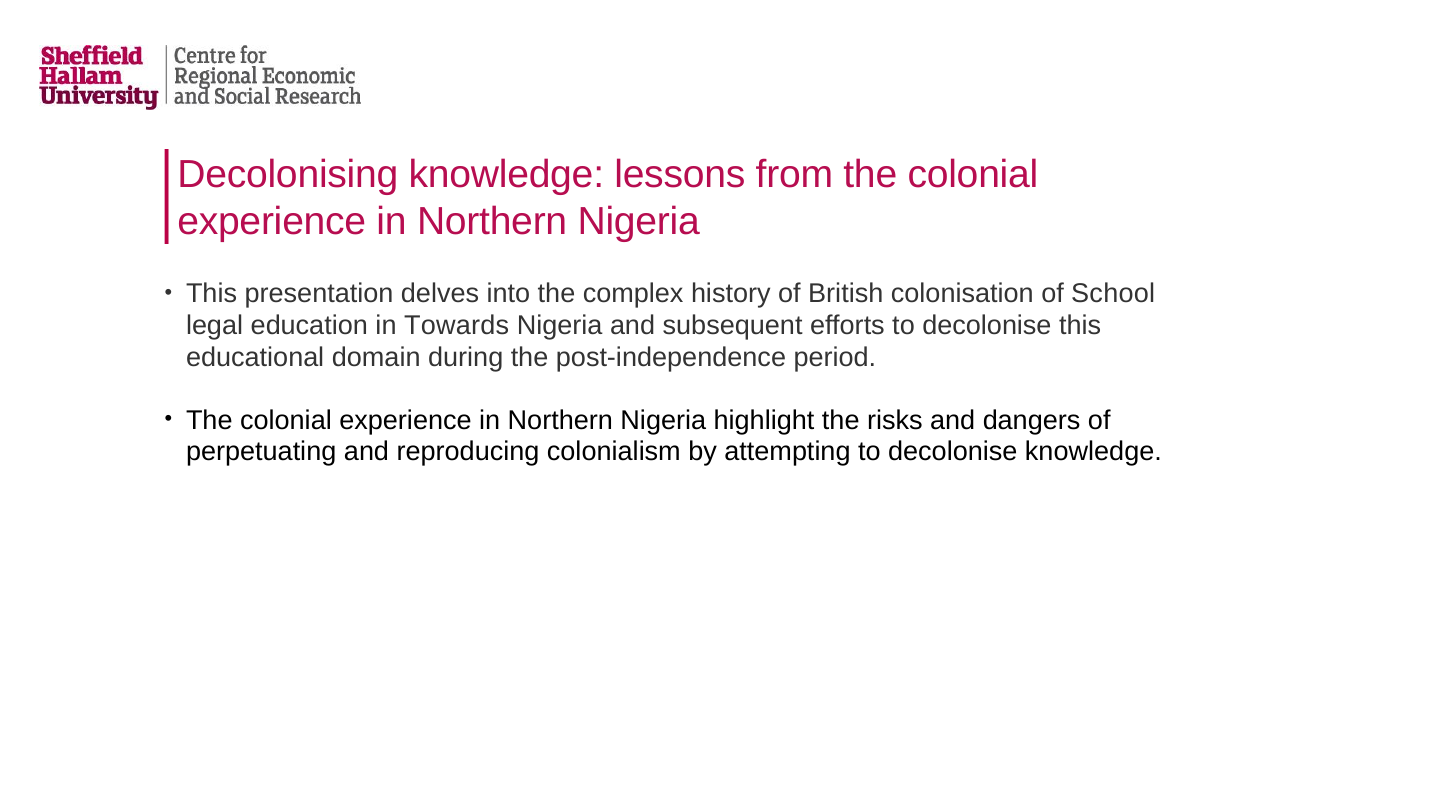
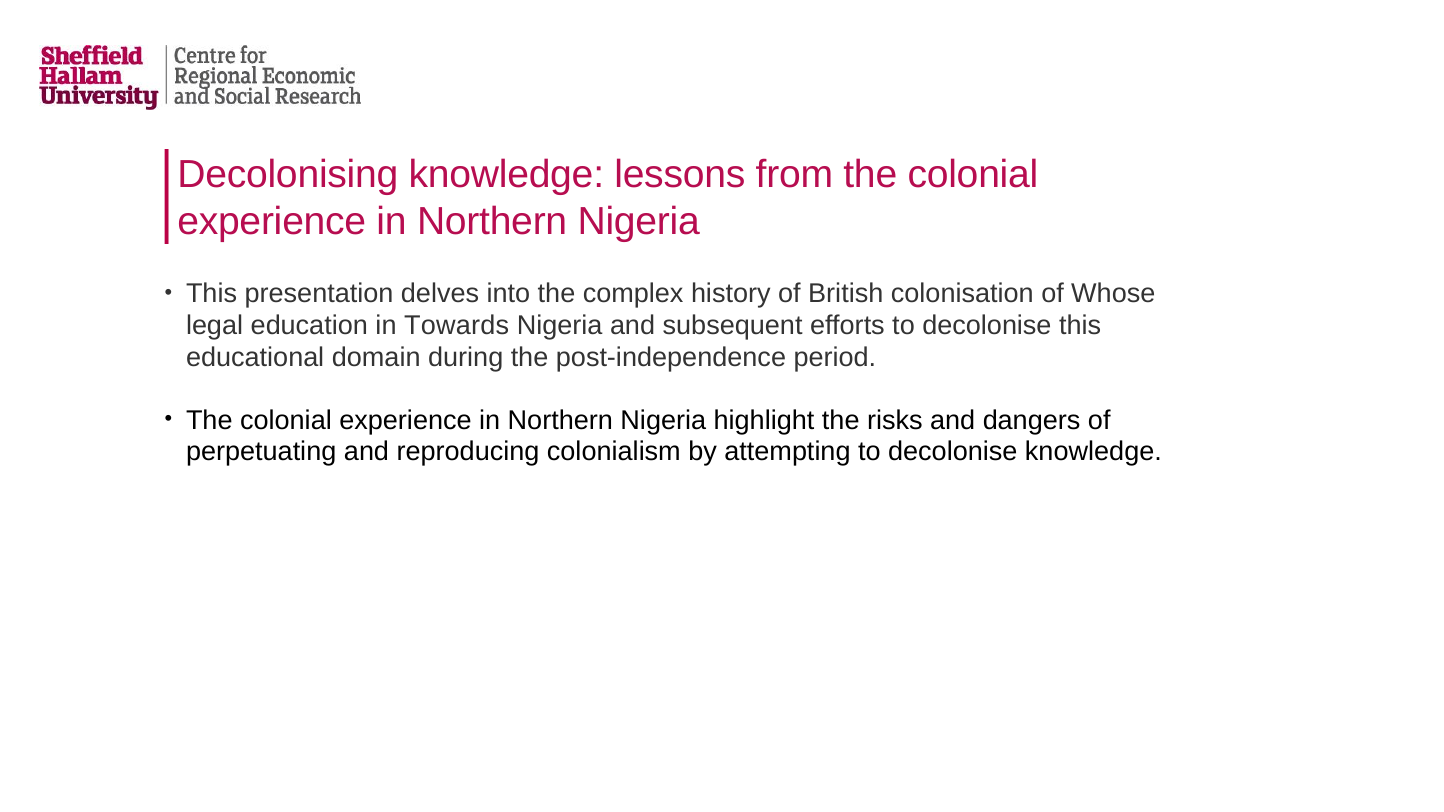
School: School -> Whose (1113, 294)
